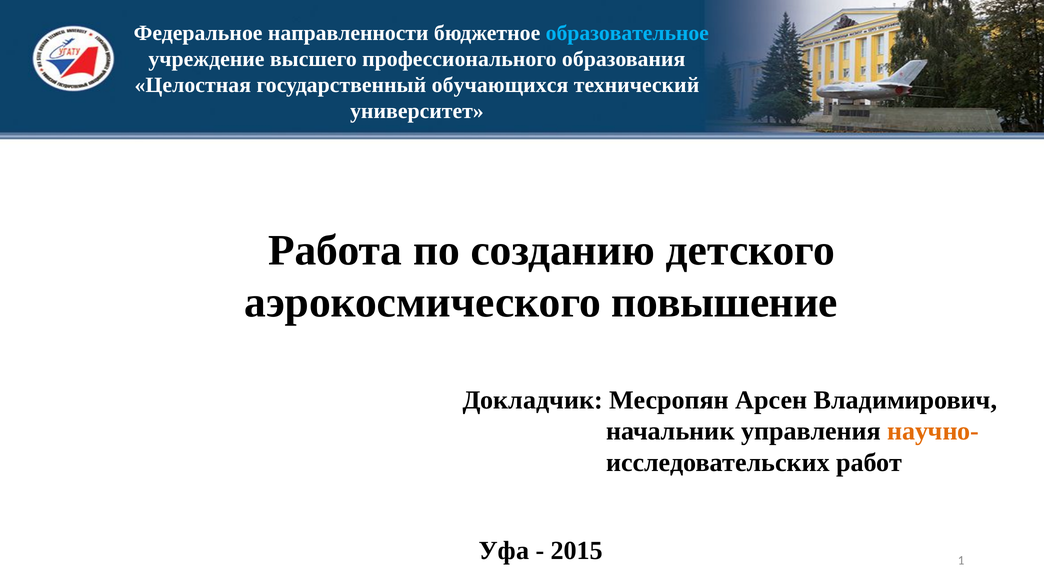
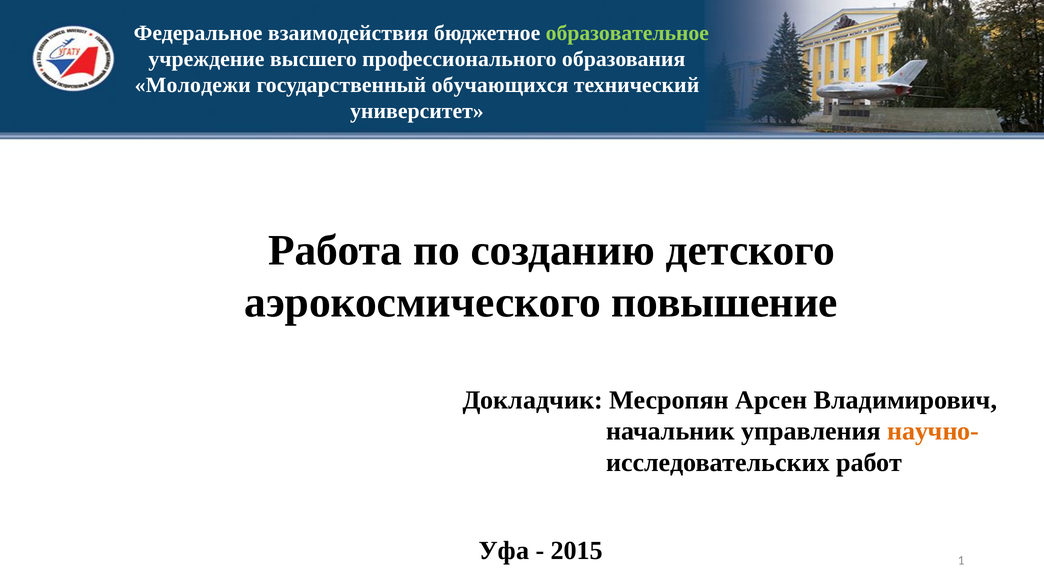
направленности: направленности -> взаимодействия (348, 33)
образовательное colour: light blue -> light green (627, 33)
Целостная: Целостная -> Молодежи (193, 85)
